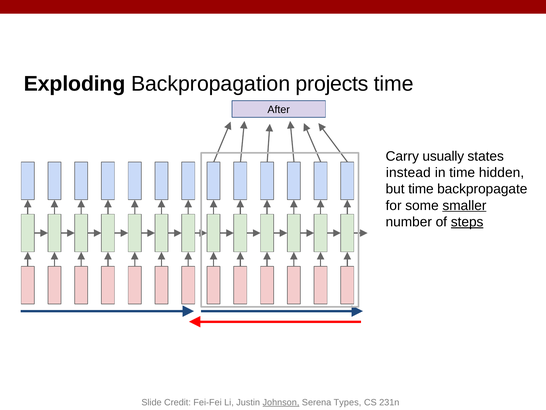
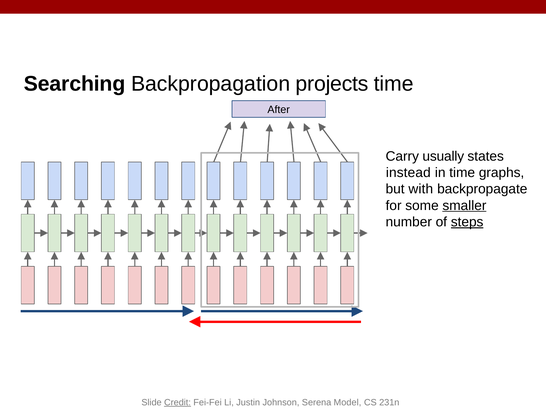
Exploding: Exploding -> Searching (75, 84)
hidden: hidden -> graphs (502, 172)
but time: time -> with (421, 189)
Credit underline: none -> present (178, 402)
Johnson underline: present -> none (281, 402)
Types: Types -> Model (347, 402)
